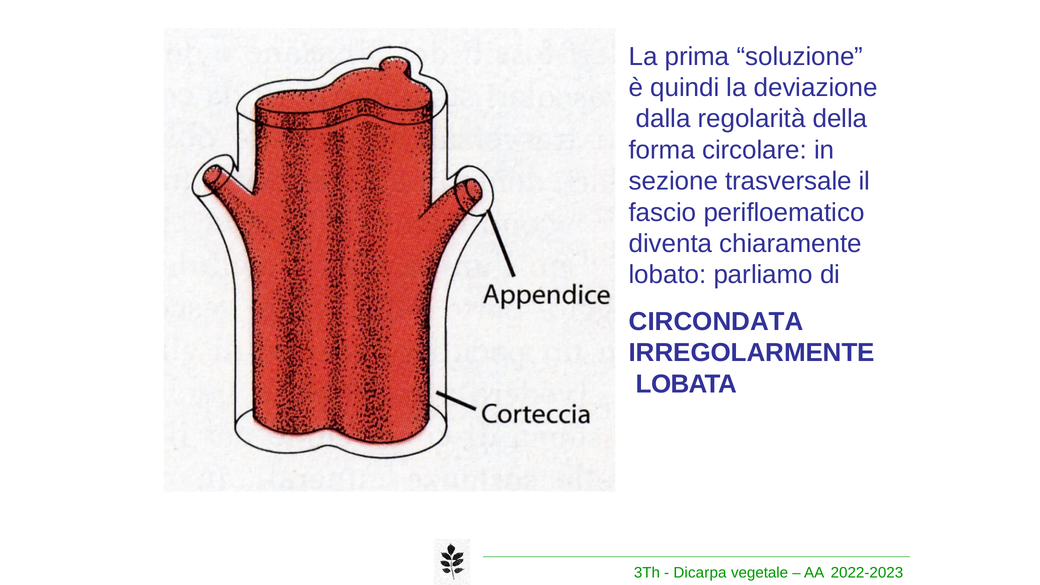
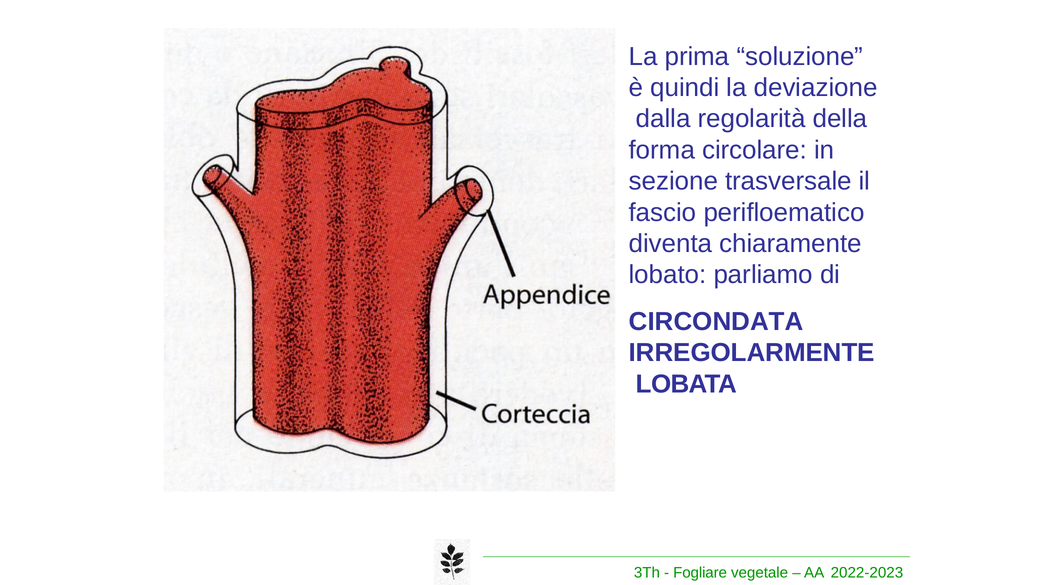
Dicarpa: Dicarpa -> Fogliare (700, 573)
